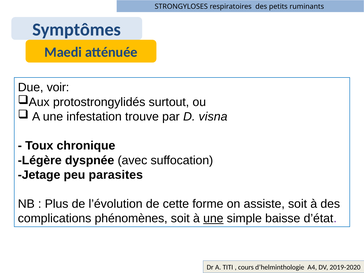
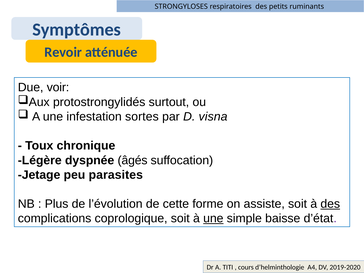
Maedi: Maedi -> Revoir (63, 52)
trouve: trouve -> sortes (142, 117)
avec: avec -> âgés (133, 160)
des underline: none -> present (330, 204)
phénomènes: phénomènes -> coprologique (131, 218)
